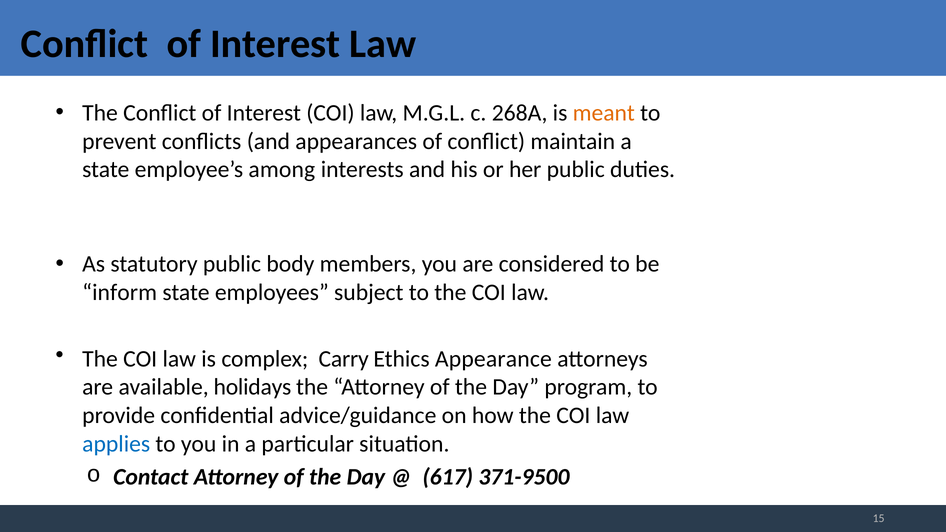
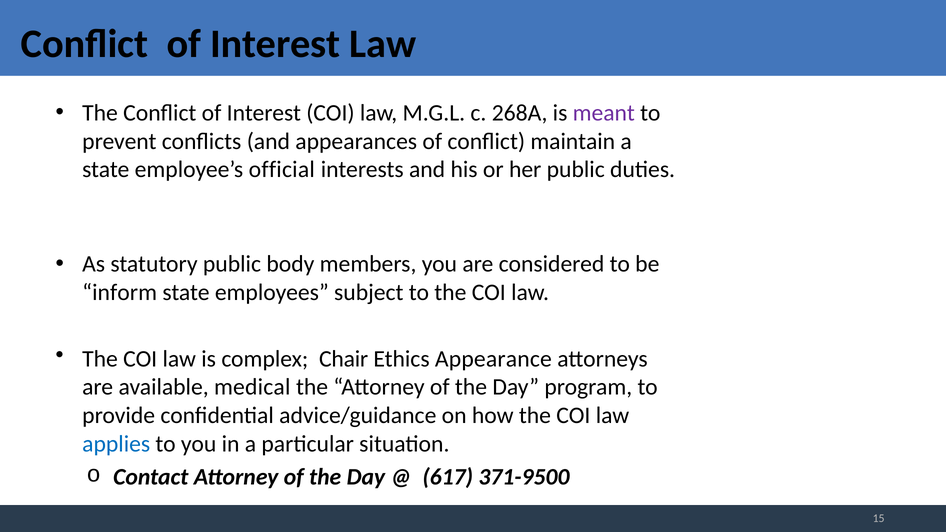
meant colour: orange -> purple (604, 113)
among: among -> official (282, 170)
Carry: Carry -> Chair (344, 359)
holidays: holidays -> medical (252, 387)
